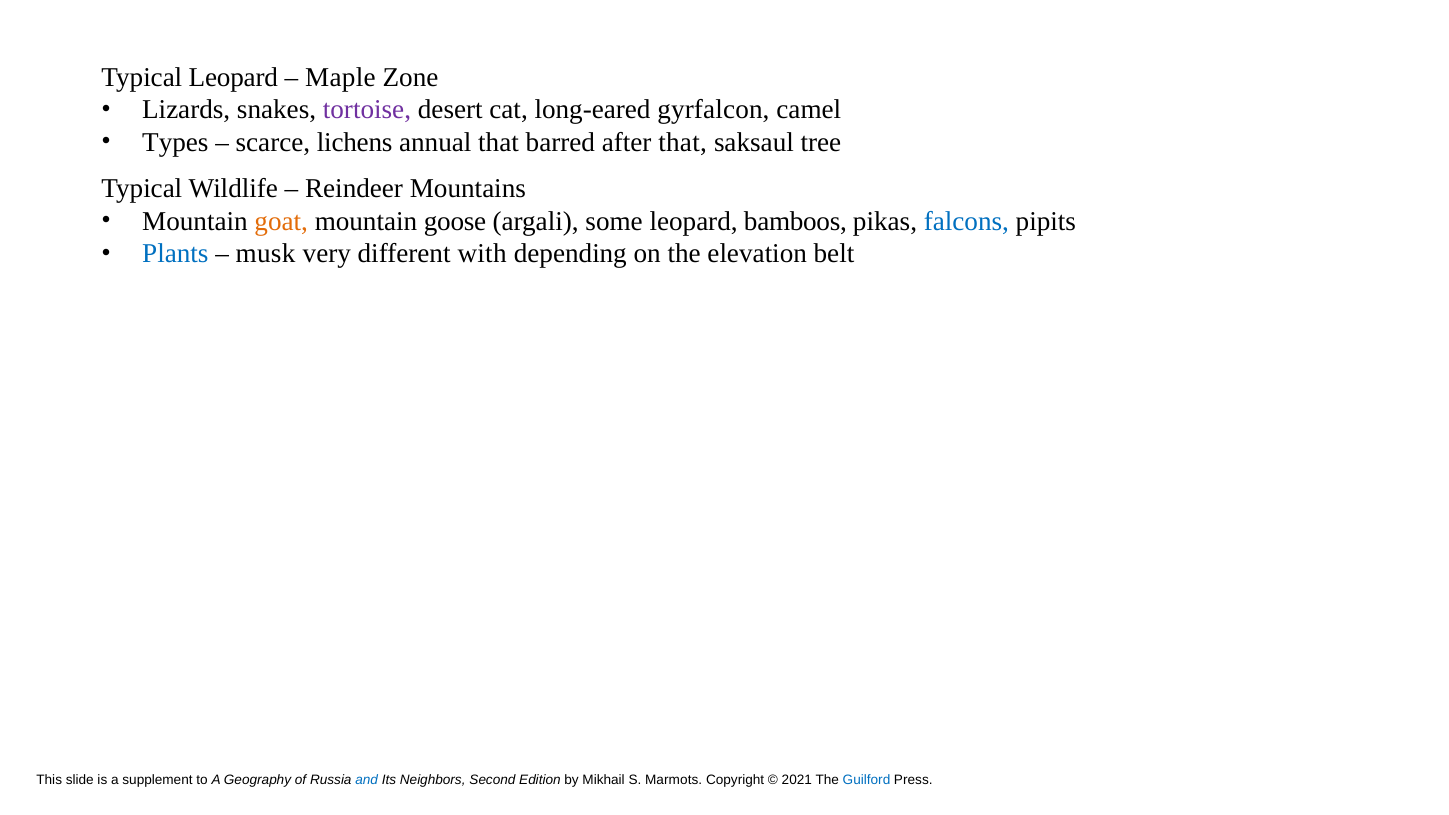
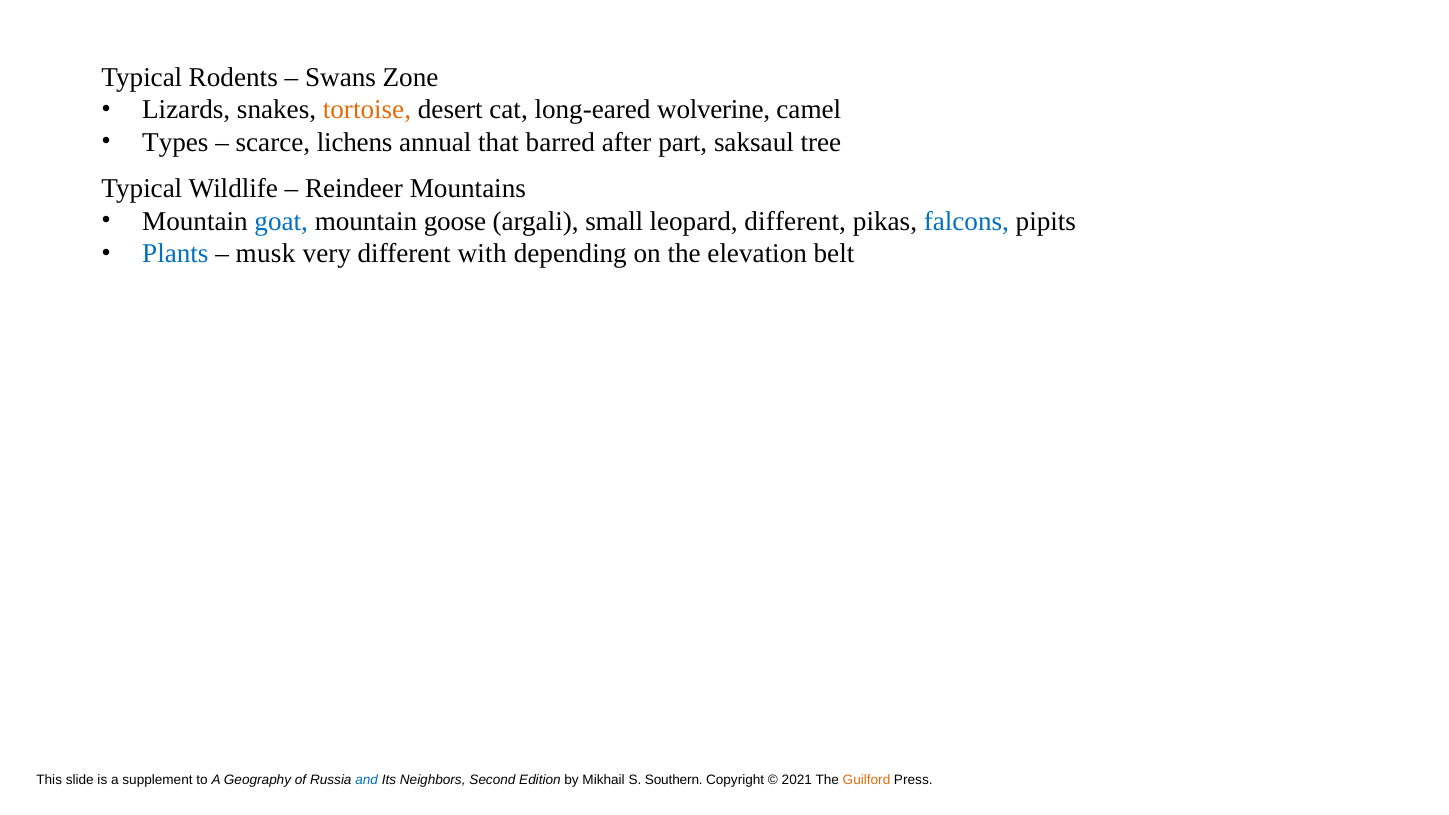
Typical Leopard: Leopard -> Rodents (233, 77)
Maple: Maple -> Swans (341, 77)
tortoise colour: purple -> orange (367, 110)
gyrfalcon: gyrfalcon -> wolverine (714, 110)
after that: that -> part (683, 143)
goat colour: orange -> blue (281, 221)
some: some -> small (614, 221)
leopard bamboos: bamboos -> different (795, 221)
Marmots: Marmots -> Southern (674, 780)
Guilford colour: blue -> orange (867, 780)
